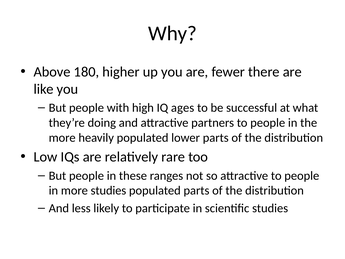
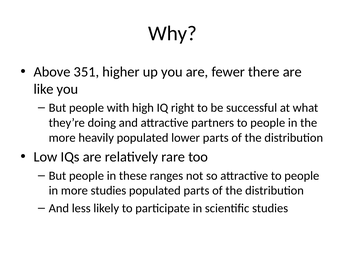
180: 180 -> 351 (86, 72)
ages: ages -> right (183, 108)
